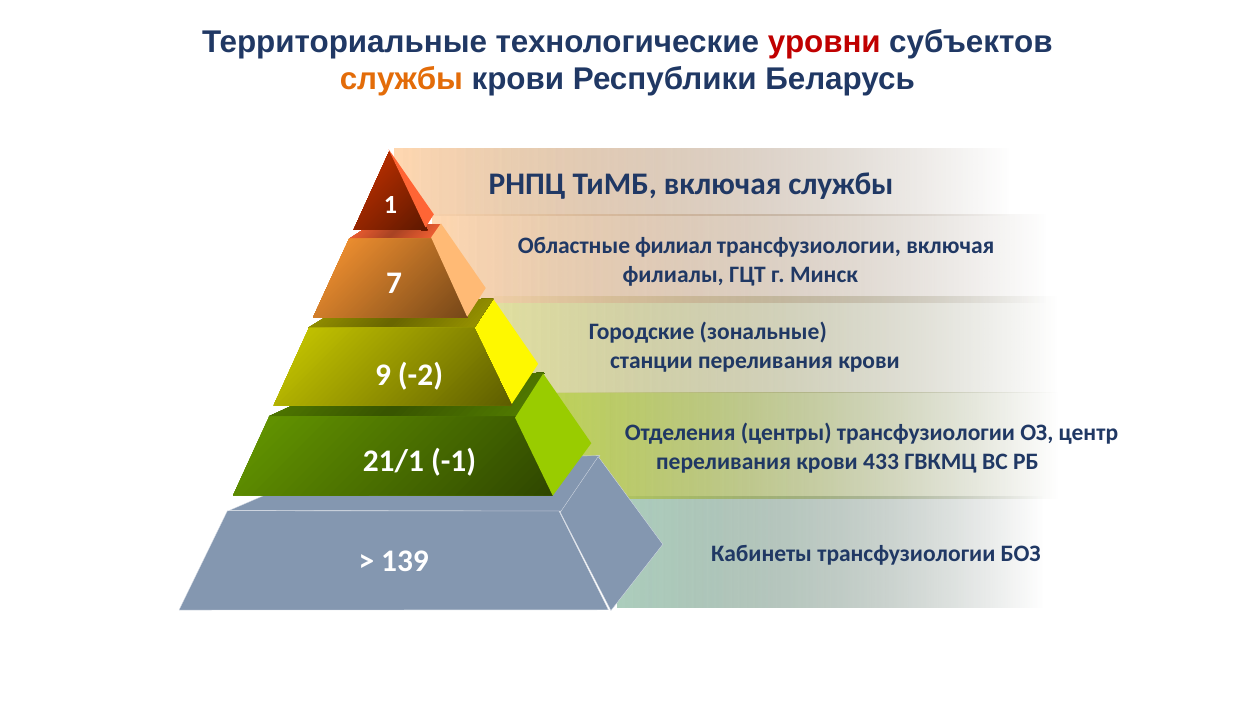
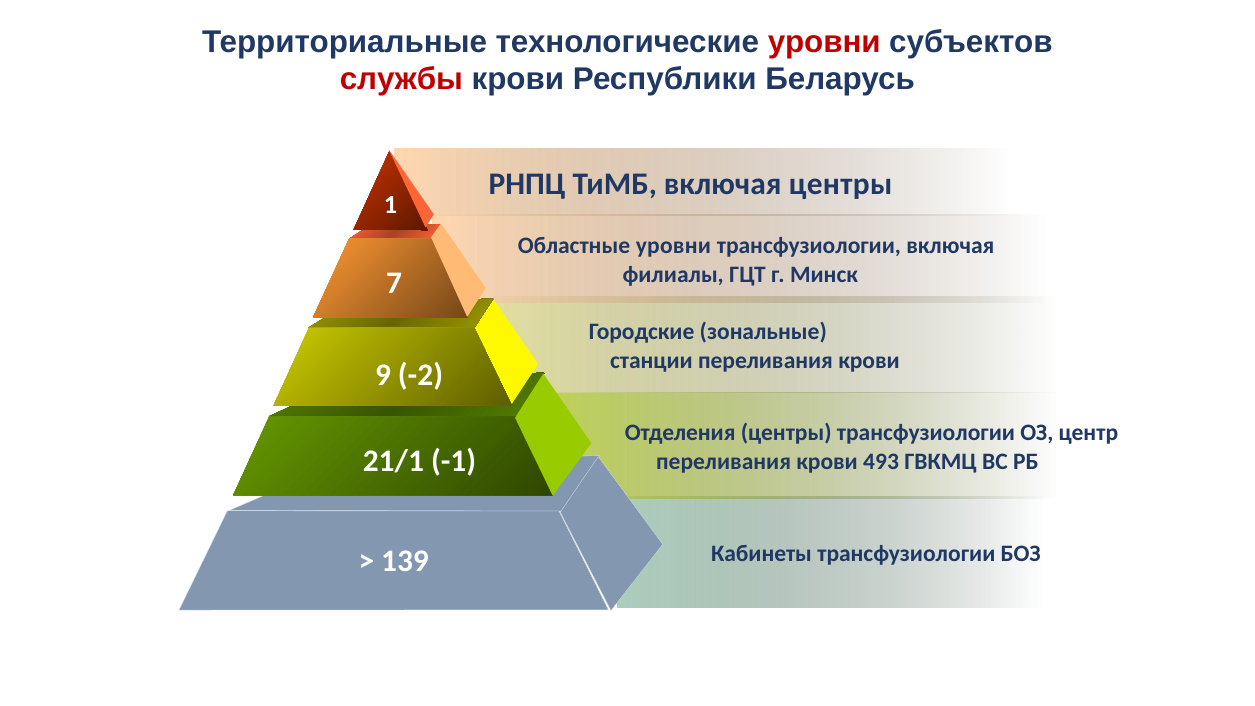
службы colour: orange -> red (401, 79)
включая службы: службы -> центры (841, 184)
филиал: филиал -> уровни (673, 246)
433: 433 -> 493 (881, 461)
